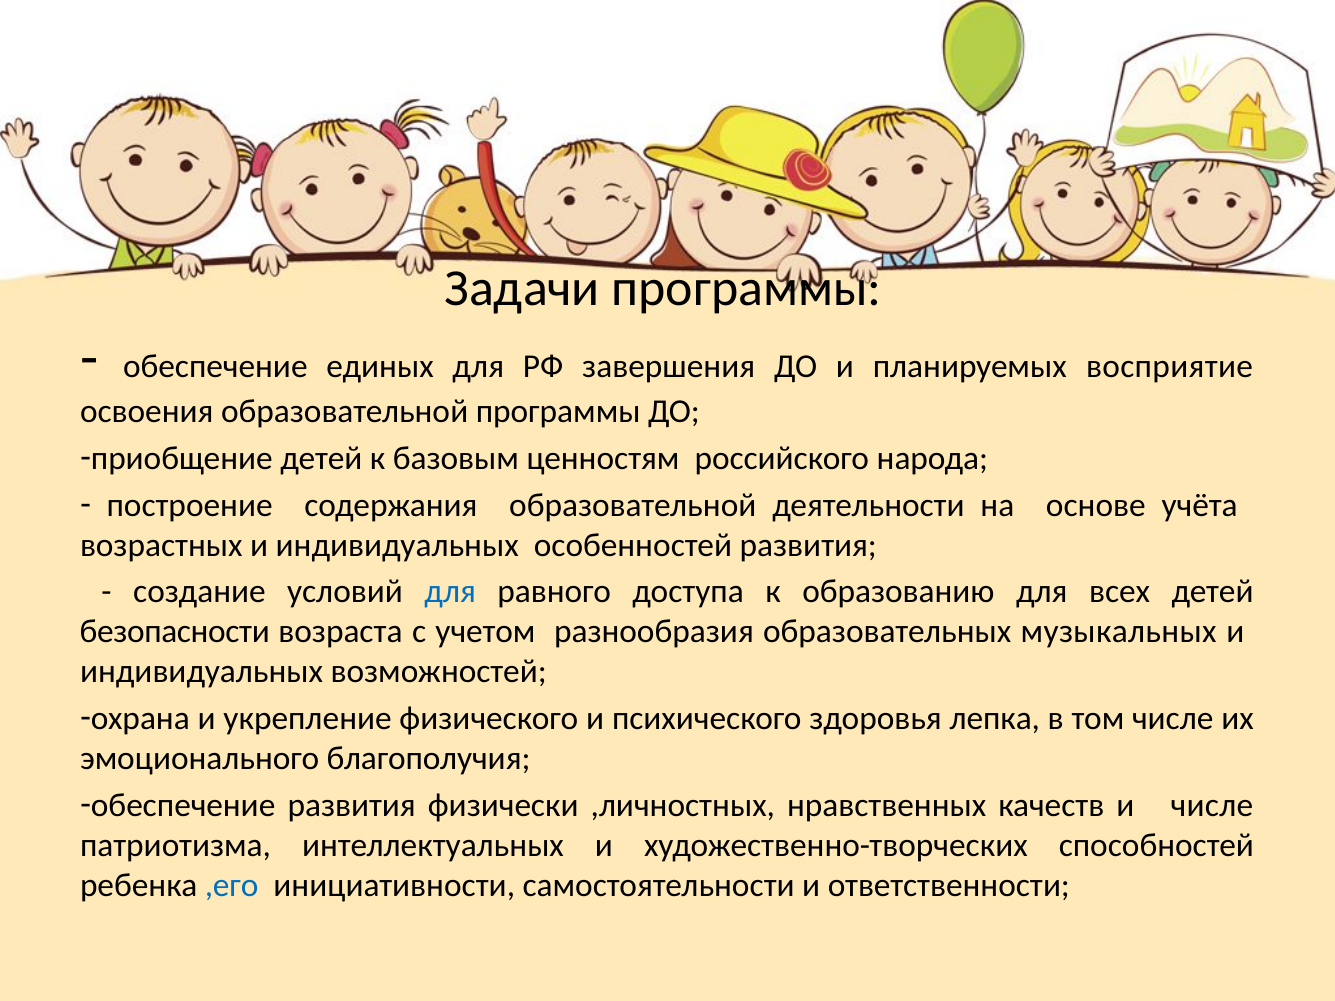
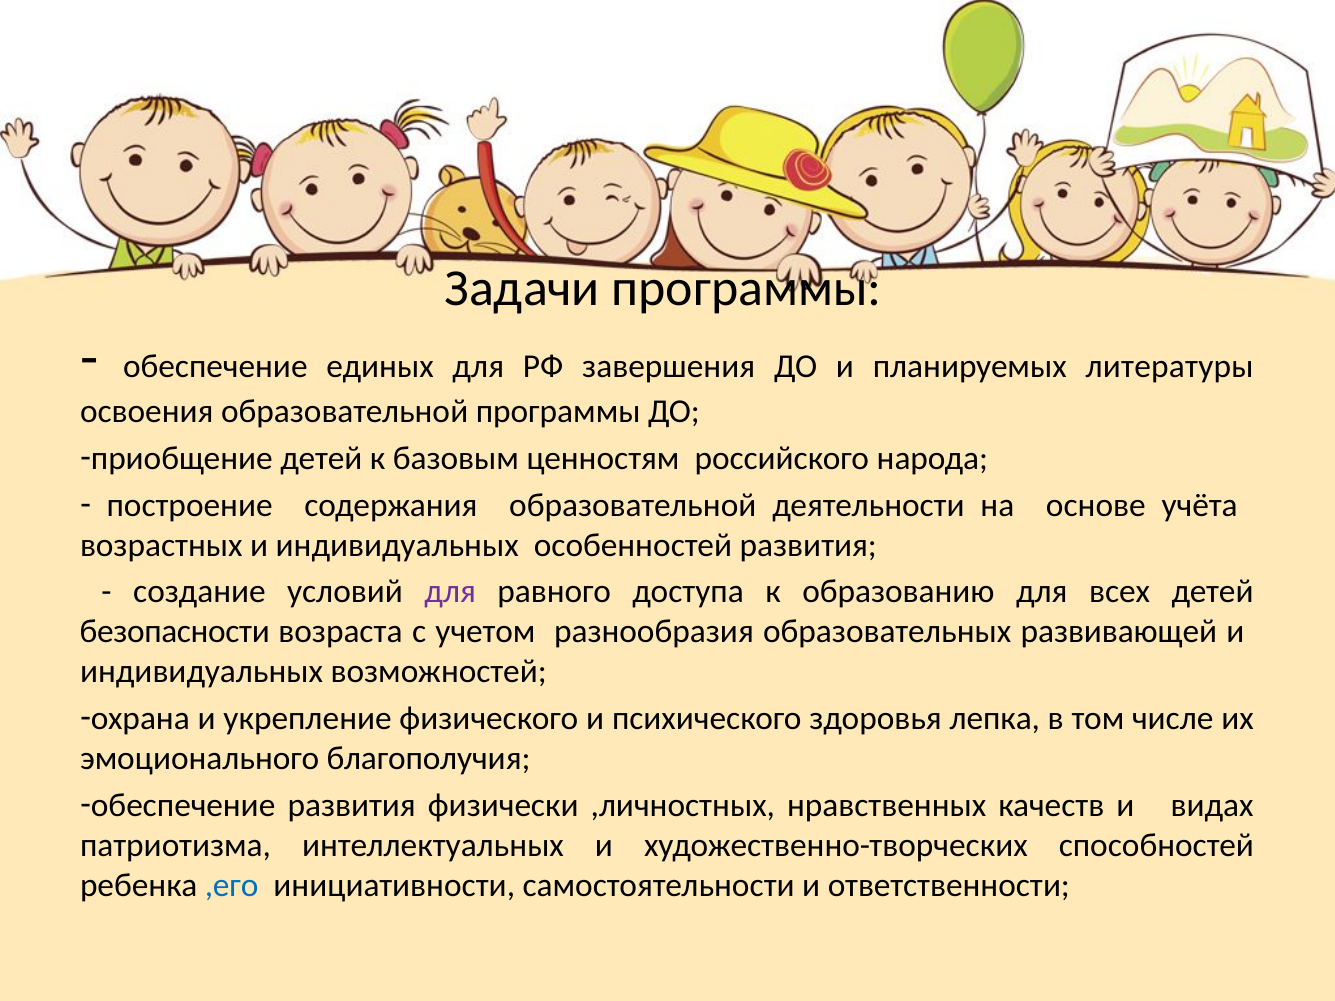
восприятие: восприятие -> литературы (1170, 366)
для colour: blue -> purple (450, 592)
музыкальных: музыкальных -> развивающей (1119, 632)
и числе: числе -> видах (1212, 805)
